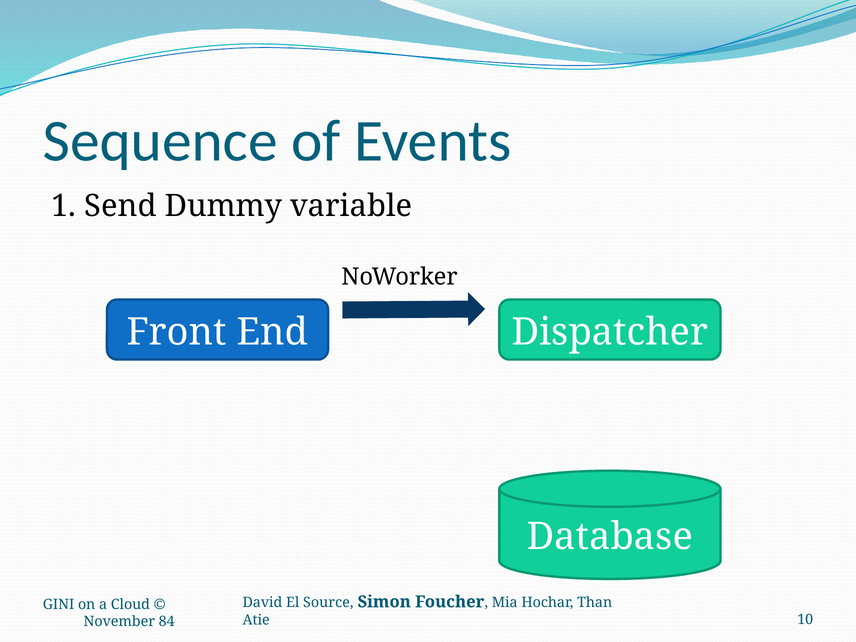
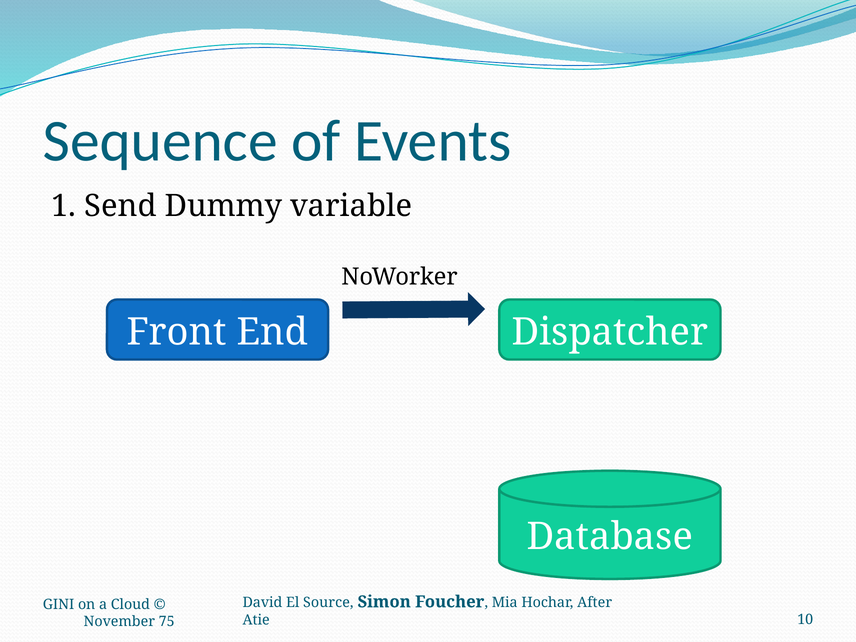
Than: Than -> After (595, 603)
84: 84 -> 75 (167, 622)
